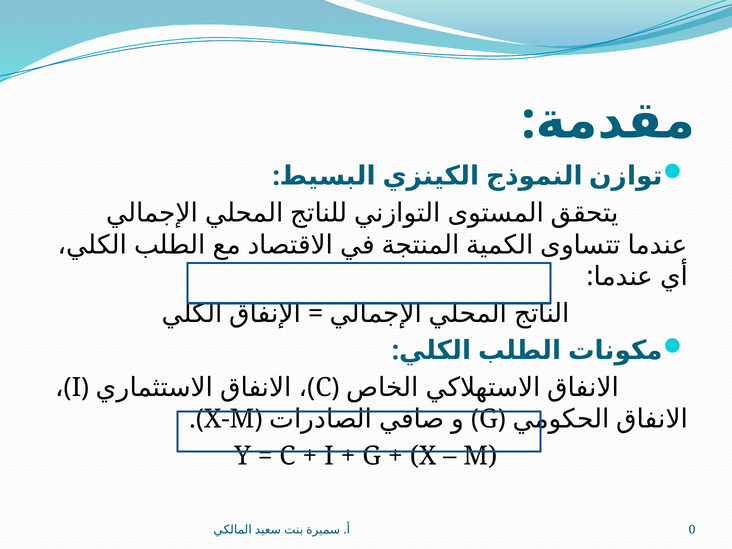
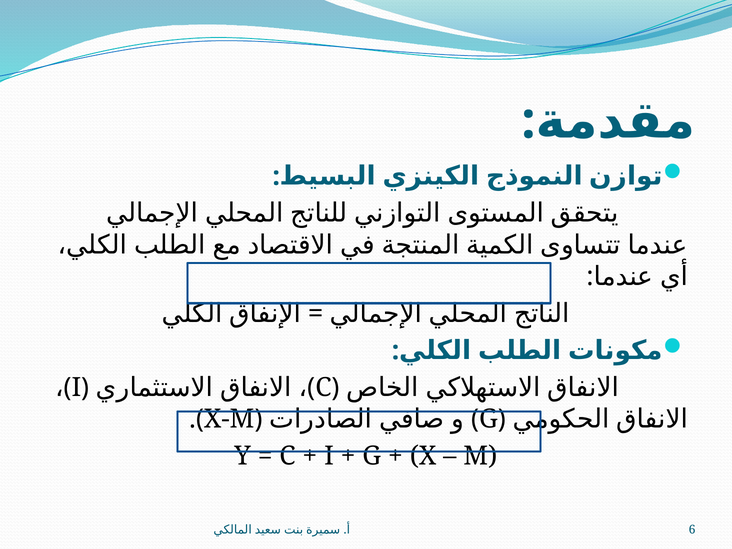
0: 0 -> 6 (692, 530)
